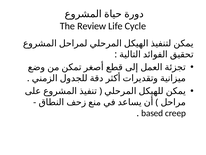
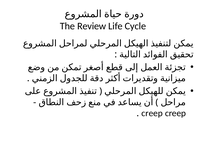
based: based -> creep (152, 113)
